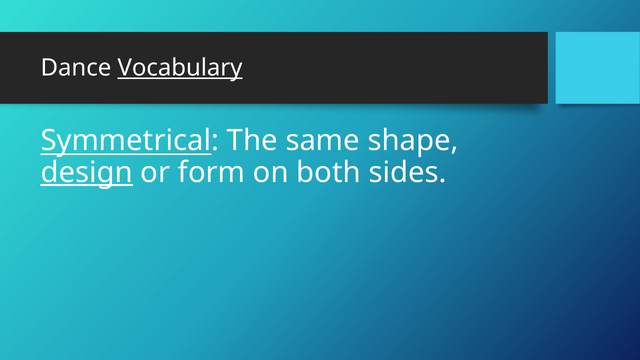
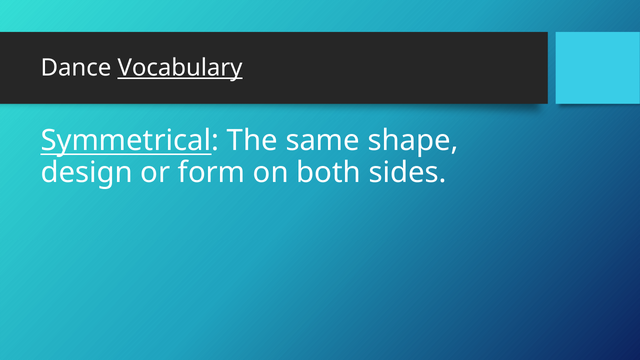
design underline: present -> none (87, 172)
